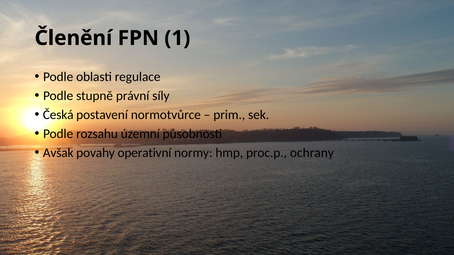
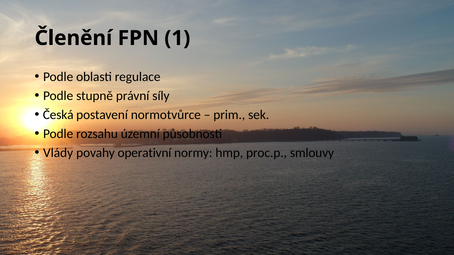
Avšak: Avšak -> Vlády (58, 153)
ochrany: ochrany -> smlouvy (312, 153)
